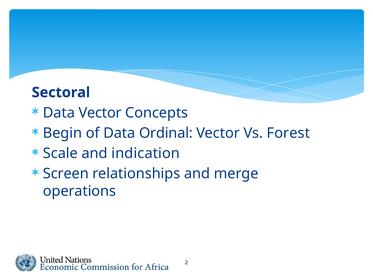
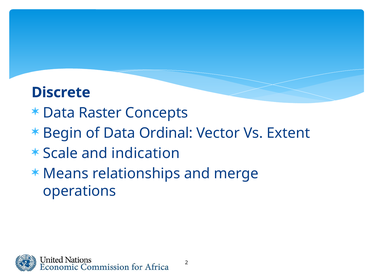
Sectoral: Sectoral -> Discrete (61, 92)
Data Vector: Vector -> Raster (100, 113)
Forest: Forest -> Extent (288, 133)
Screen: Screen -> Means (66, 173)
